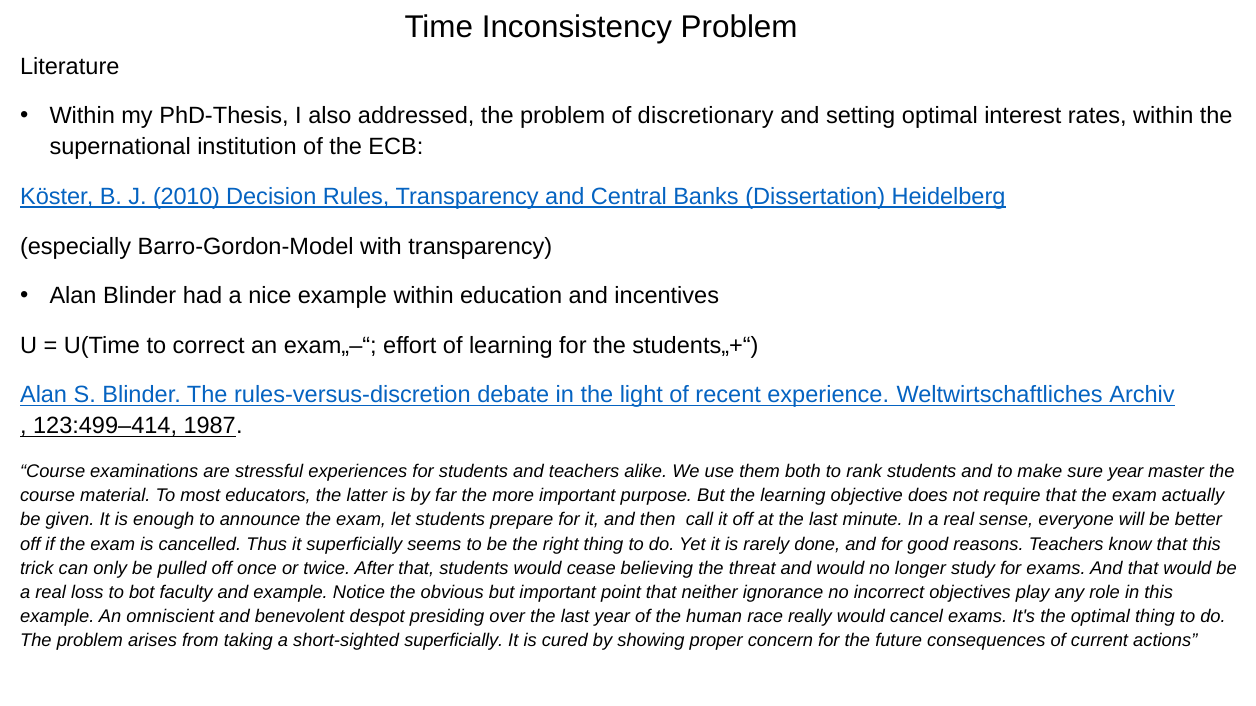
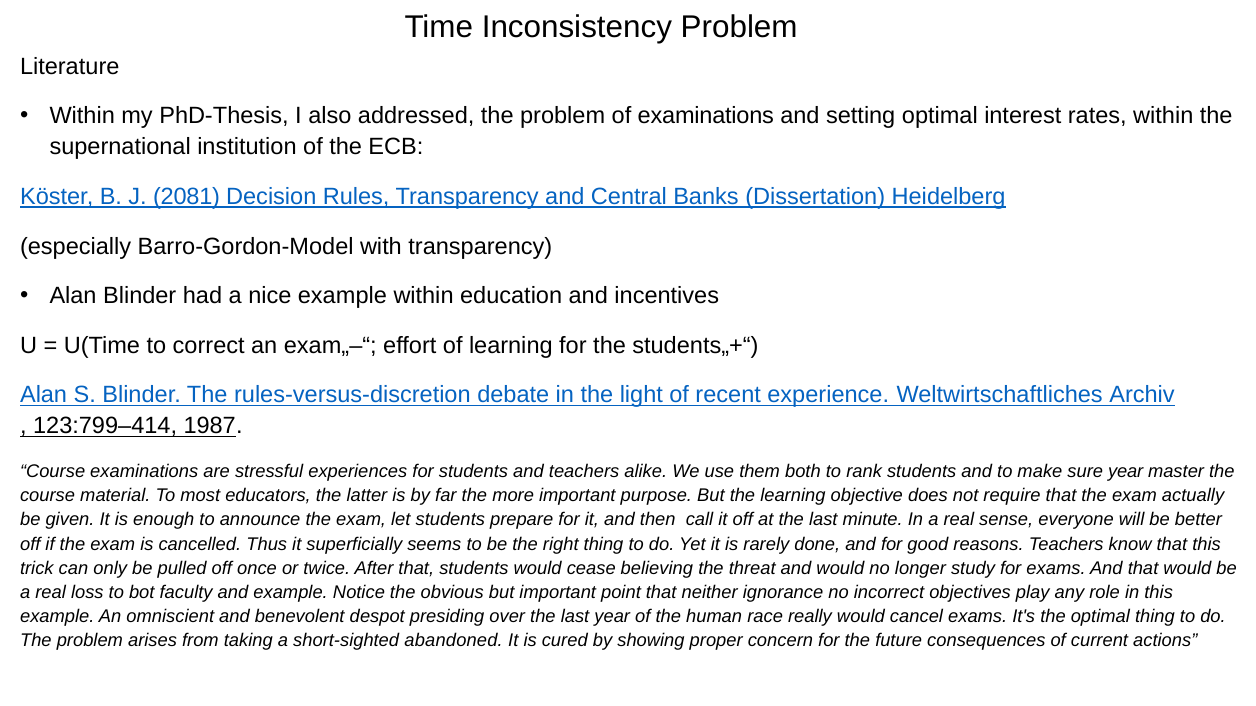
of discretionary: discretionary -> examinations (706, 116)
2010: 2010 -> 2081 (187, 197)
123:499–414: 123:499–414 -> 123:799–414 (105, 426)
short-sighted superficially: superficially -> abandoned (454, 641)
